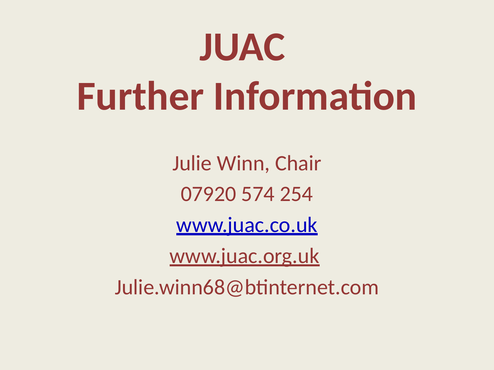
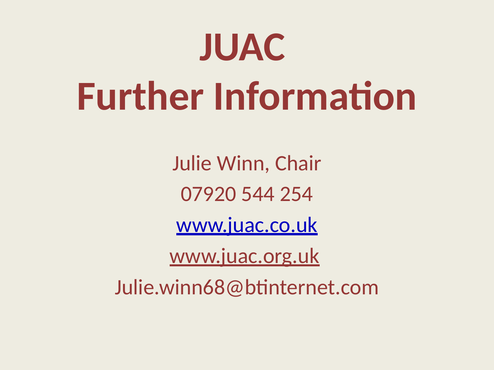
574: 574 -> 544 (258, 194)
